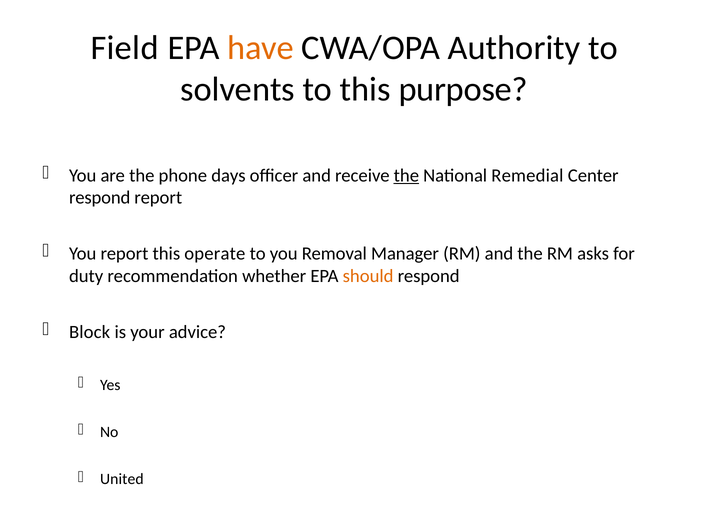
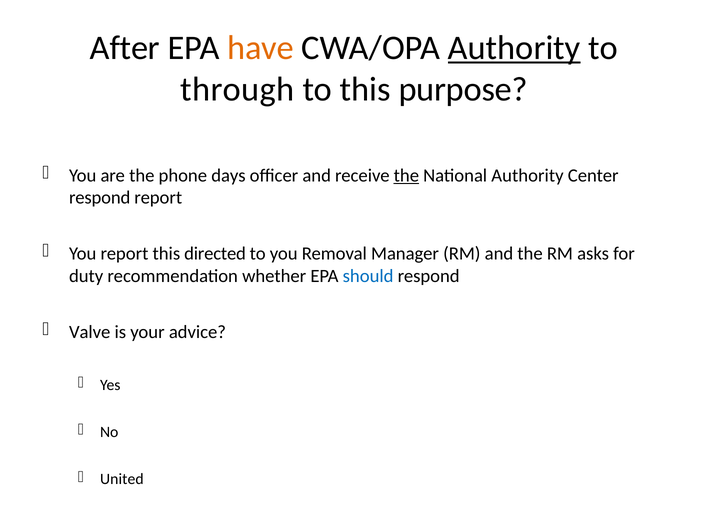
Field: Field -> After (125, 48)
Authority underline: none -> present (514, 48)
solvents: solvents -> through (237, 89)
National Remedial: Remedial -> Authority (527, 175)
operate: operate -> directed (215, 254)
should colour: orange -> blue (368, 276)
Block: Block -> Valve (90, 332)
